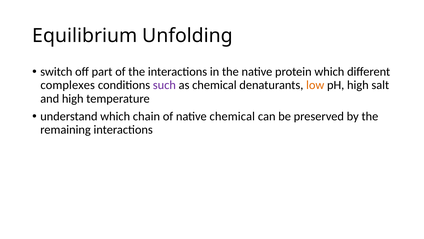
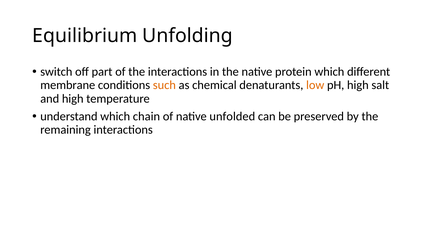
complexes: complexes -> membrane (68, 85)
such colour: purple -> orange (164, 85)
native chemical: chemical -> unfolded (232, 116)
